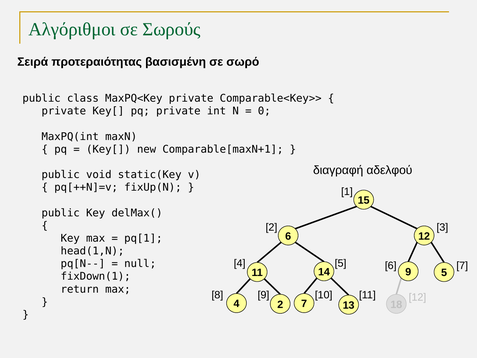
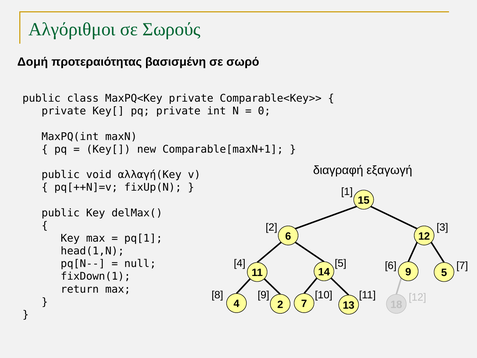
Σειρά: Σειρά -> Δομή (33, 62)
αδελφού: αδελφού -> εξαγωγή (389, 170)
static(Key: static(Key -> αλλαγή(Key (150, 175)
